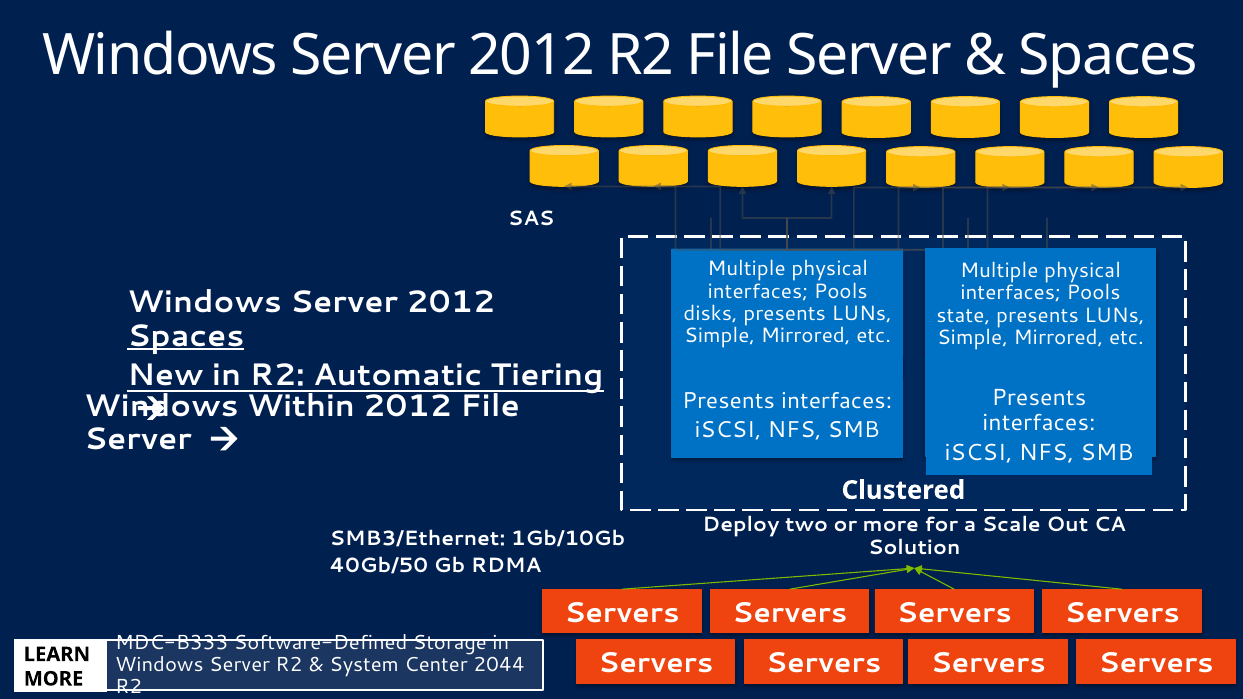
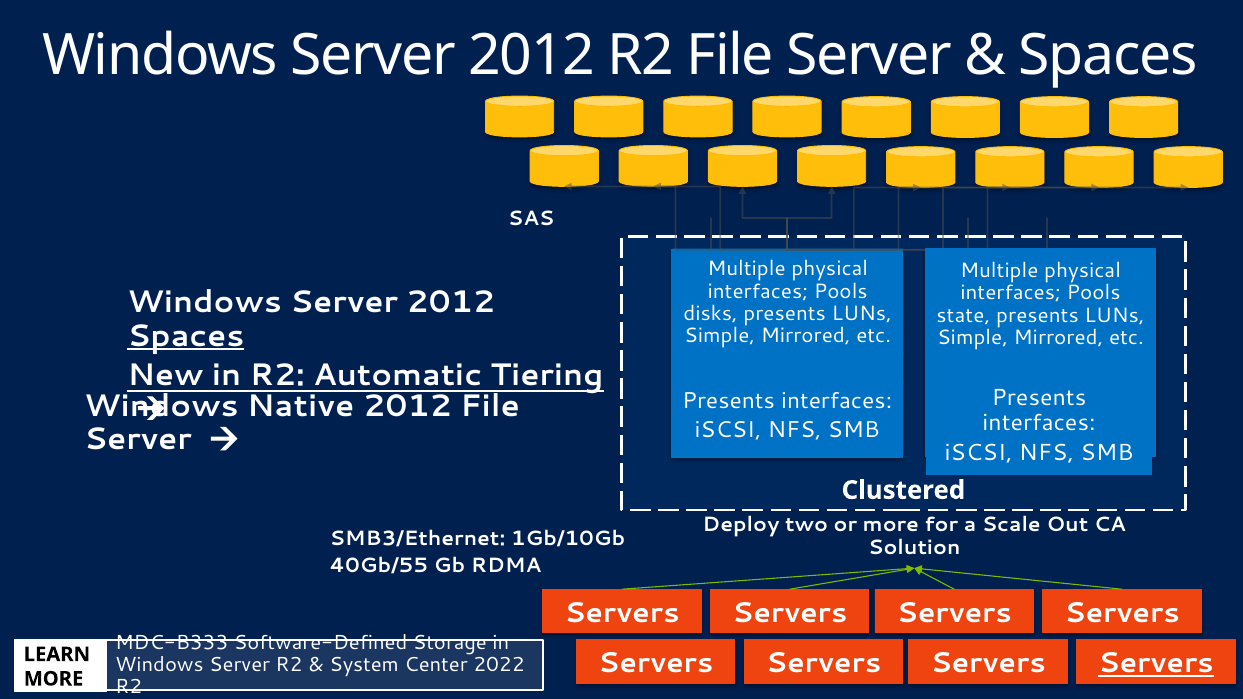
Within: Within -> Native (301, 406)
40Gb/50: 40Gb/50 -> 40Gb/55 (379, 566)
Servers underline: none -> present (1156, 663)
2044: 2044 -> 2022 (499, 665)
